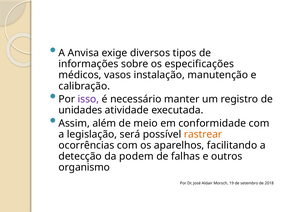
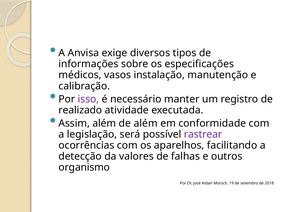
unidades: unidades -> realizado (80, 110)
de meio: meio -> além (146, 123)
rastrear colour: orange -> purple (203, 134)
podem: podem -> valores (136, 157)
